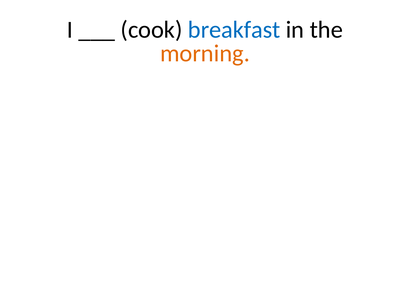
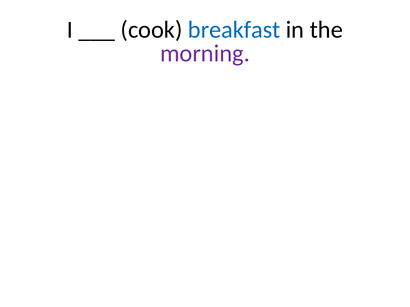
morning colour: orange -> purple (205, 53)
